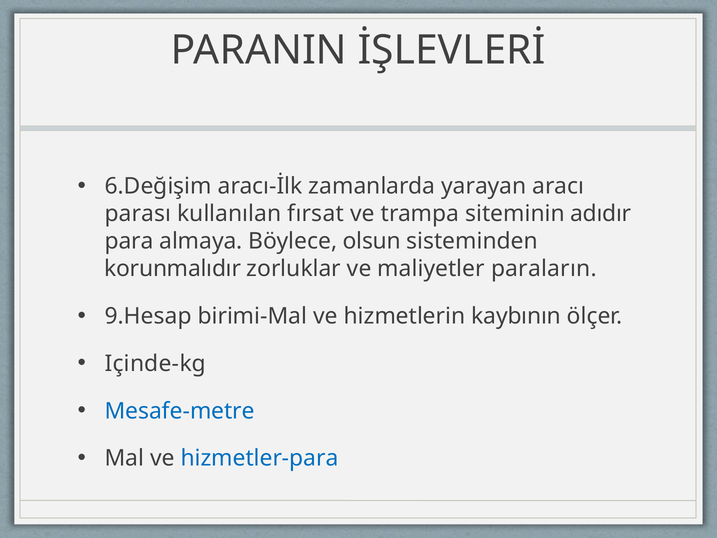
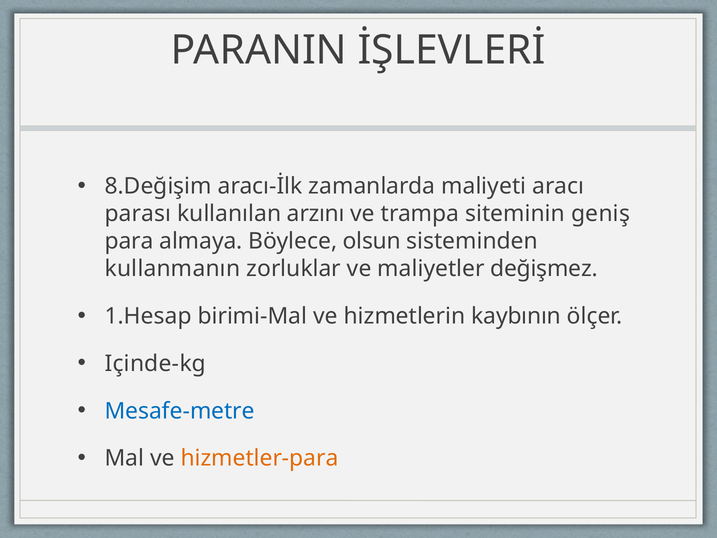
6.Değişim: 6.Değişim -> 8.Değişim (158, 186)
yarayan: yarayan -> maliyeti (484, 186)
fırsat: fırsat -> arzını (316, 214)
adıdır: adıdır -> geniş (601, 214)
korunmalıdır: korunmalıdır -> kullanmanın (172, 269)
paraların: paraların -> değişmez (544, 269)
9.Hesap: 9.Hesap -> 1.Hesap (148, 316)
hizmetler-para colour: blue -> orange (260, 458)
